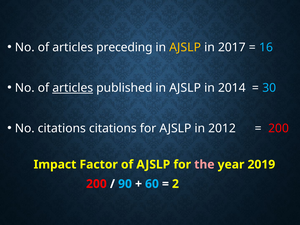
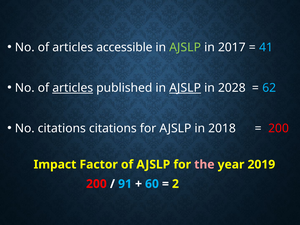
preceding: preceding -> accessible (124, 47)
AJSLP colour: yellow -> light green (185, 47)
16: 16 -> 41 (266, 47)
AJSLP underline: none -> present (185, 88)
2014: 2014 -> 2028 (232, 88)
30: 30 -> 62 (269, 88)
2012: 2012 -> 2018 (222, 128)
90: 90 -> 91 (125, 184)
